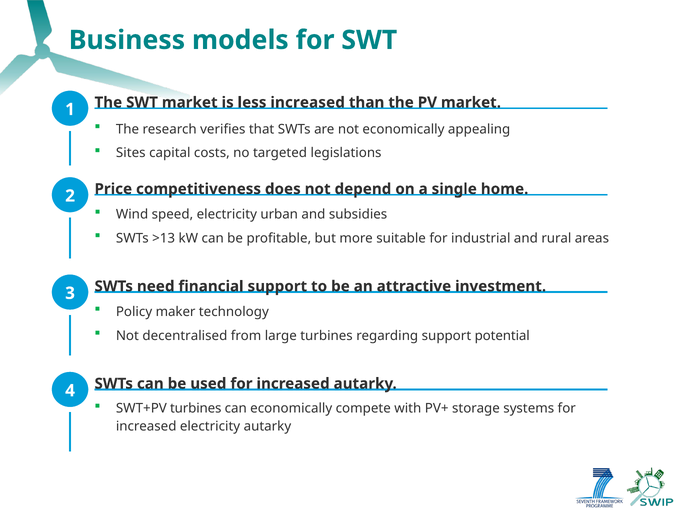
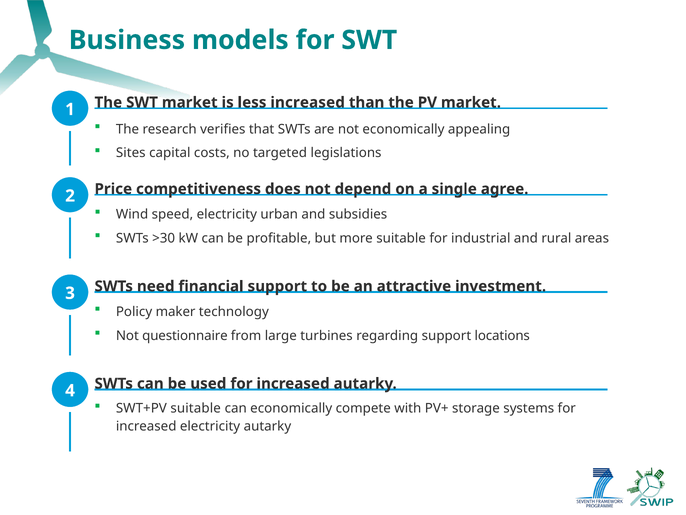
home: home -> agree (505, 189)
>13: >13 -> >30 (164, 238)
decentralised: decentralised -> questionnaire (185, 335)
potential: potential -> locations (502, 335)
SWT+PV turbines: turbines -> suitable (196, 408)
